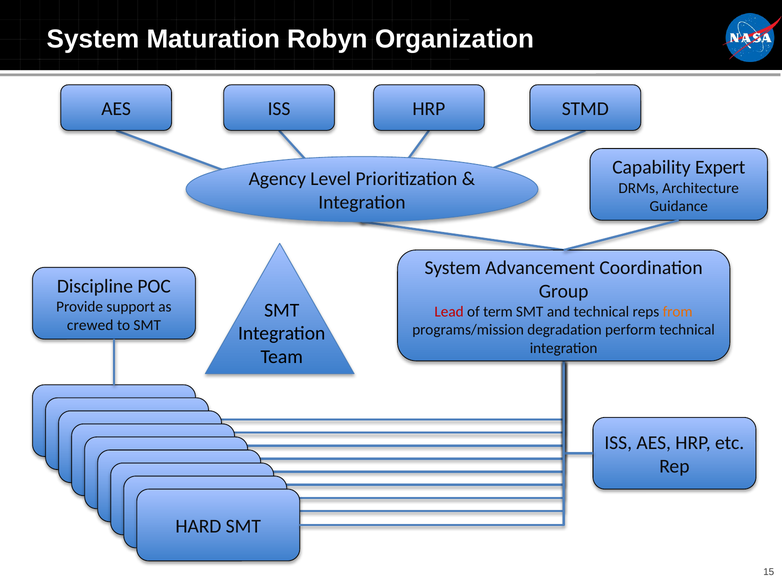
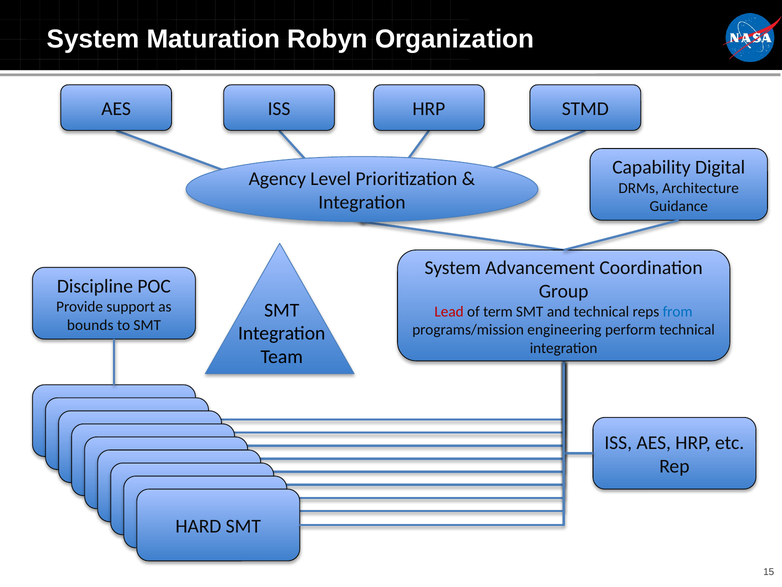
Expert: Expert -> Digital (720, 167)
from colour: orange -> blue (678, 311)
crewed: crewed -> bounds (90, 325)
degradation: degradation -> engineering (564, 330)
